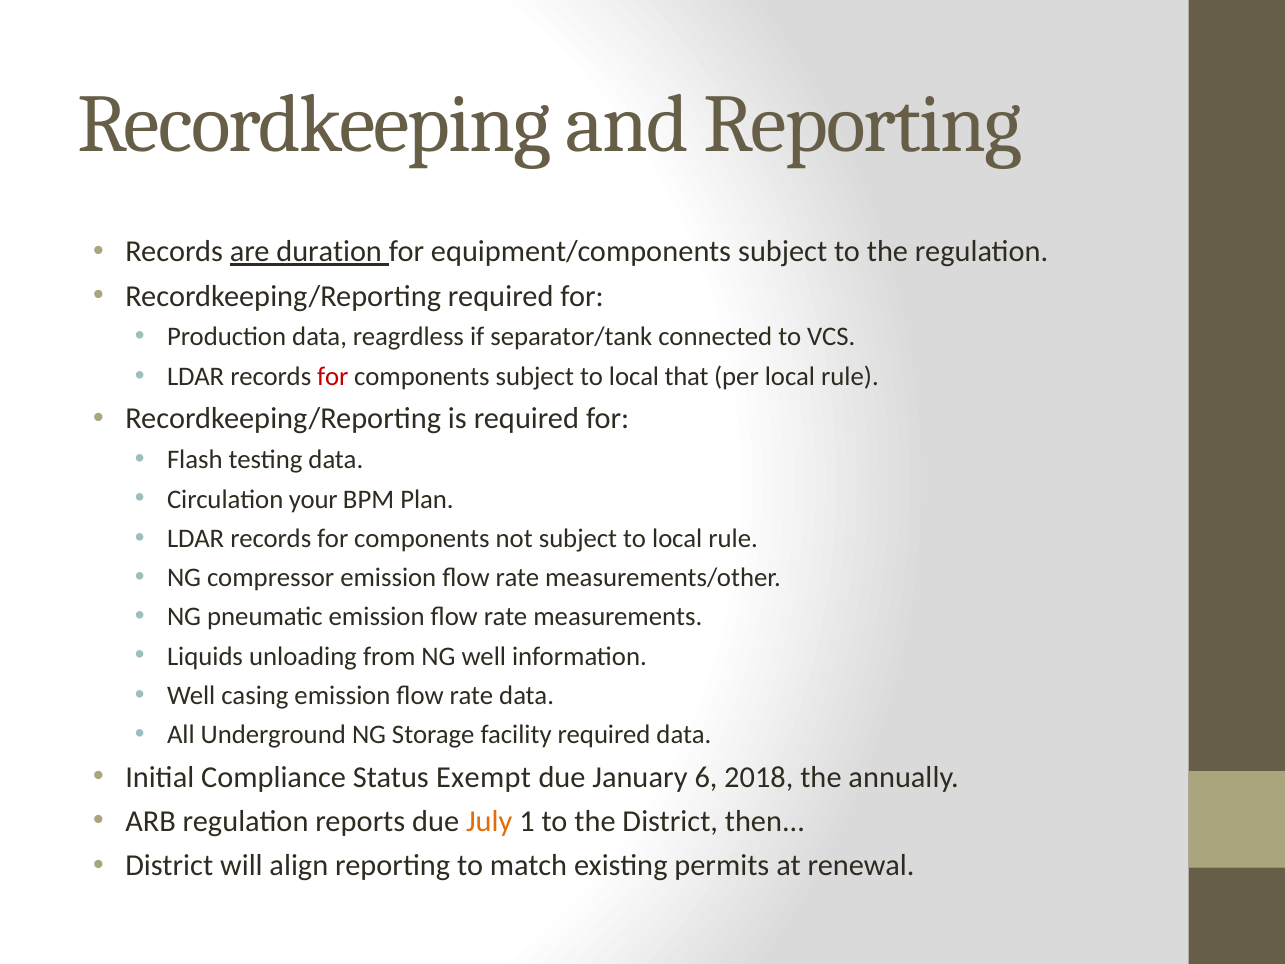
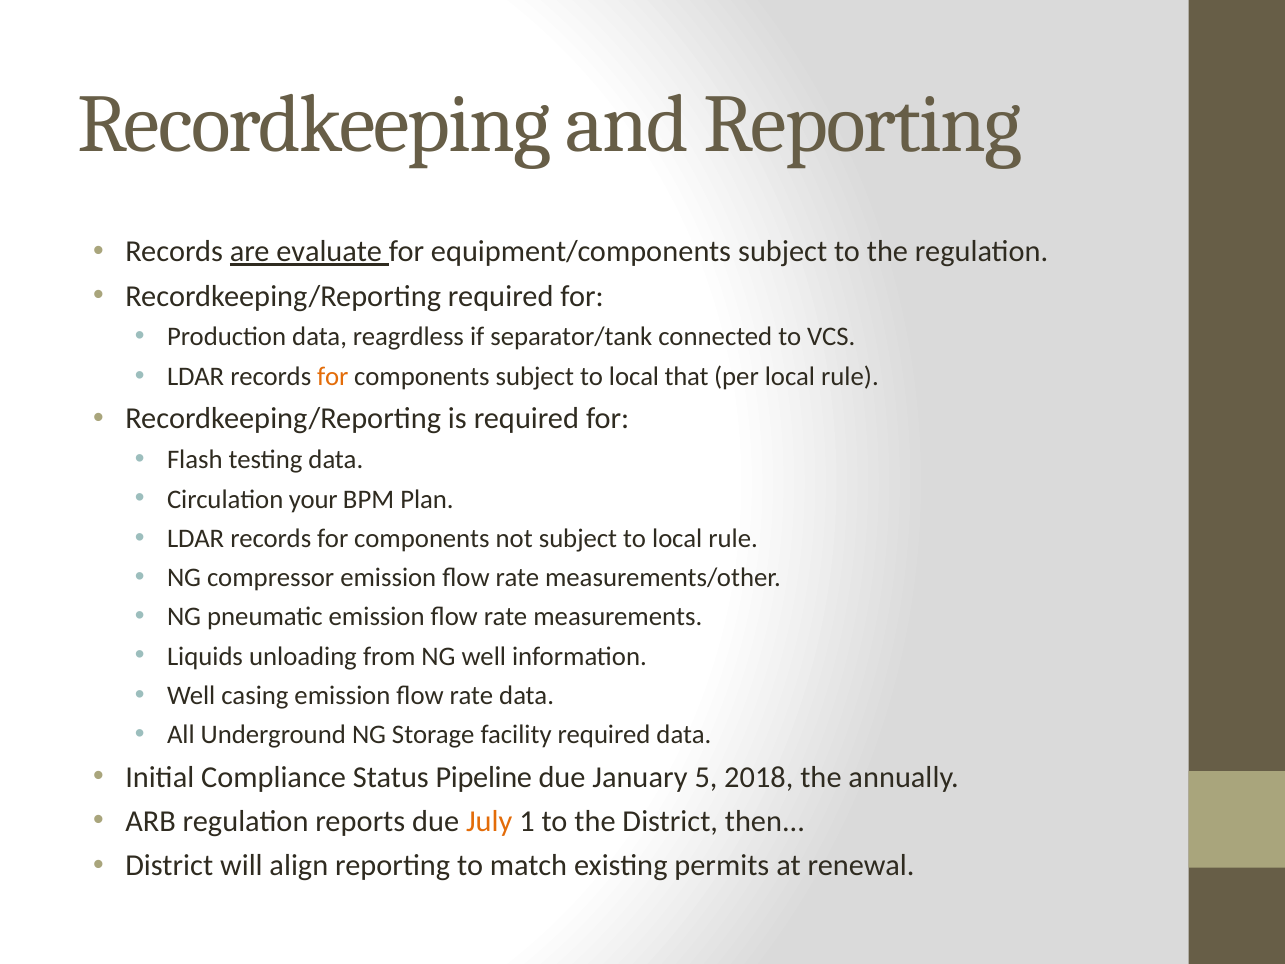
duration: duration -> evaluate (329, 252)
for colour: red -> orange (333, 376)
Exempt: Exempt -> Pipeline (484, 777)
6: 6 -> 5 (706, 777)
